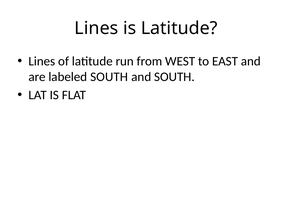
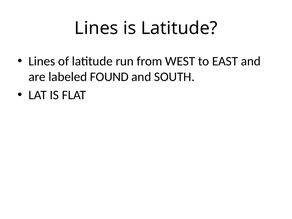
labeled SOUTH: SOUTH -> FOUND (109, 77)
